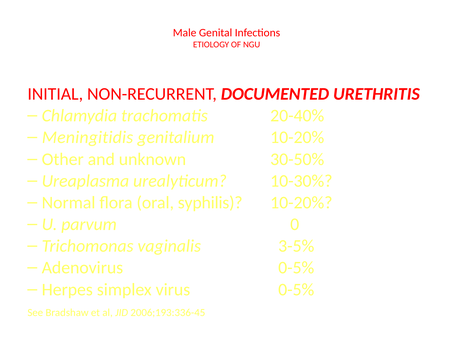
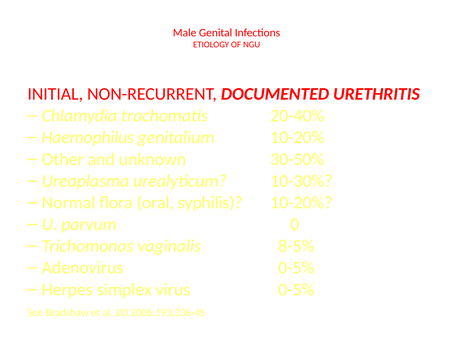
Meningitidis: Meningitidis -> Haemophilus (88, 138)
3-5%: 3-5% -> 8-5% (296, 247)
